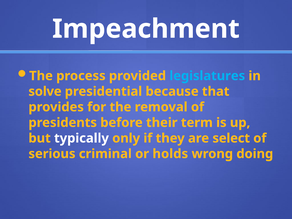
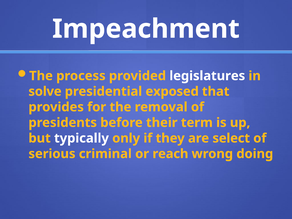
legislatures colour: light blue -> white (207, 76)
because: because -> exposed (172, 91)
holds: holds -> reach (170, 154)
